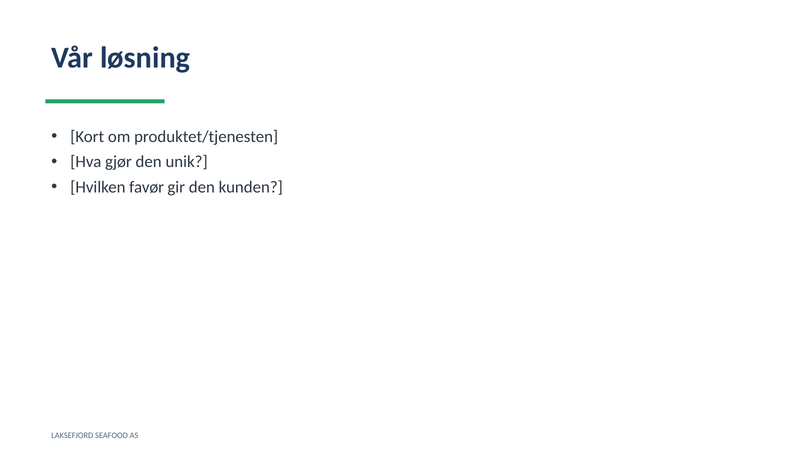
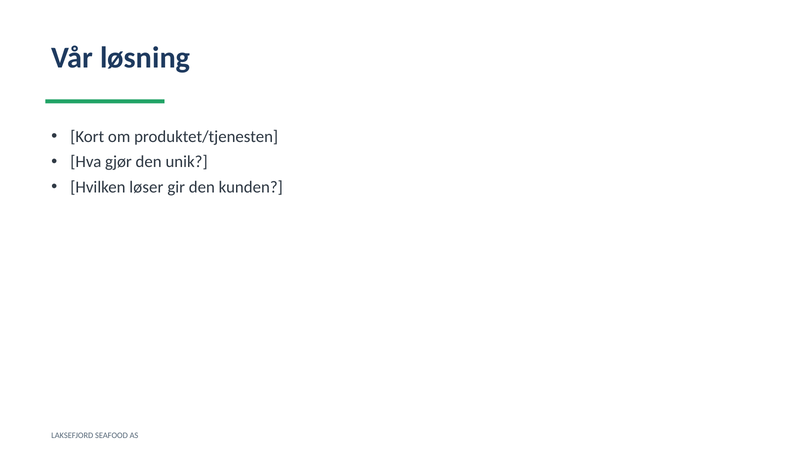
favør: favør -> løser (146, 187)
